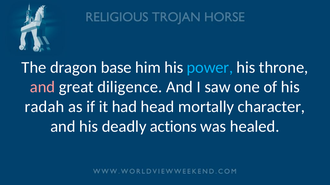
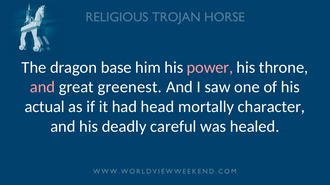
power colour: light blue -> pink (210, 68)
diligence: diligence -> greenest (130, 87)
radah: radah -> actual (45, 107)
actions: actions -> careful (173, 127)
